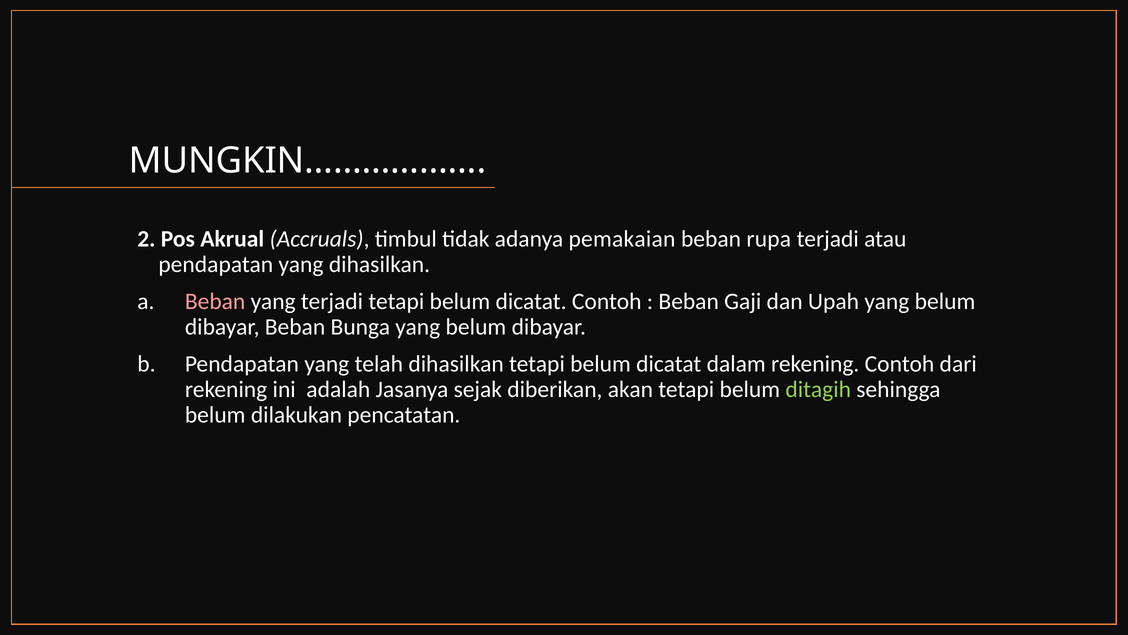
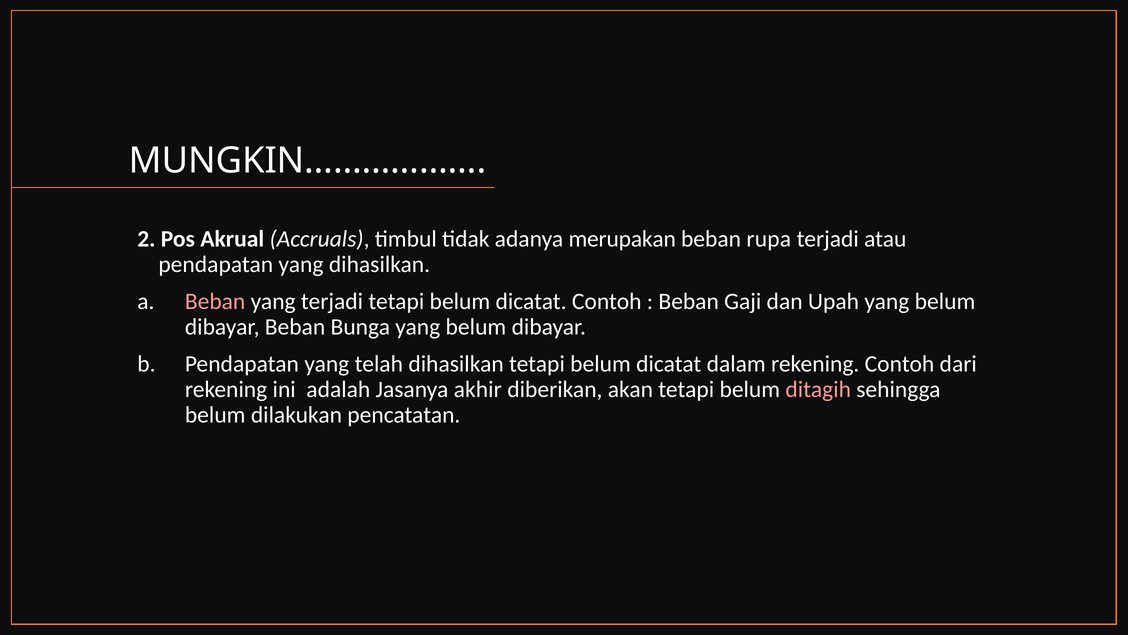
pemakaian: pemakaian -> merupakan (622, 239)
sejak: sejak -> akhir (478, 389)
ditagih colour: light green -> pink (818, 389)
